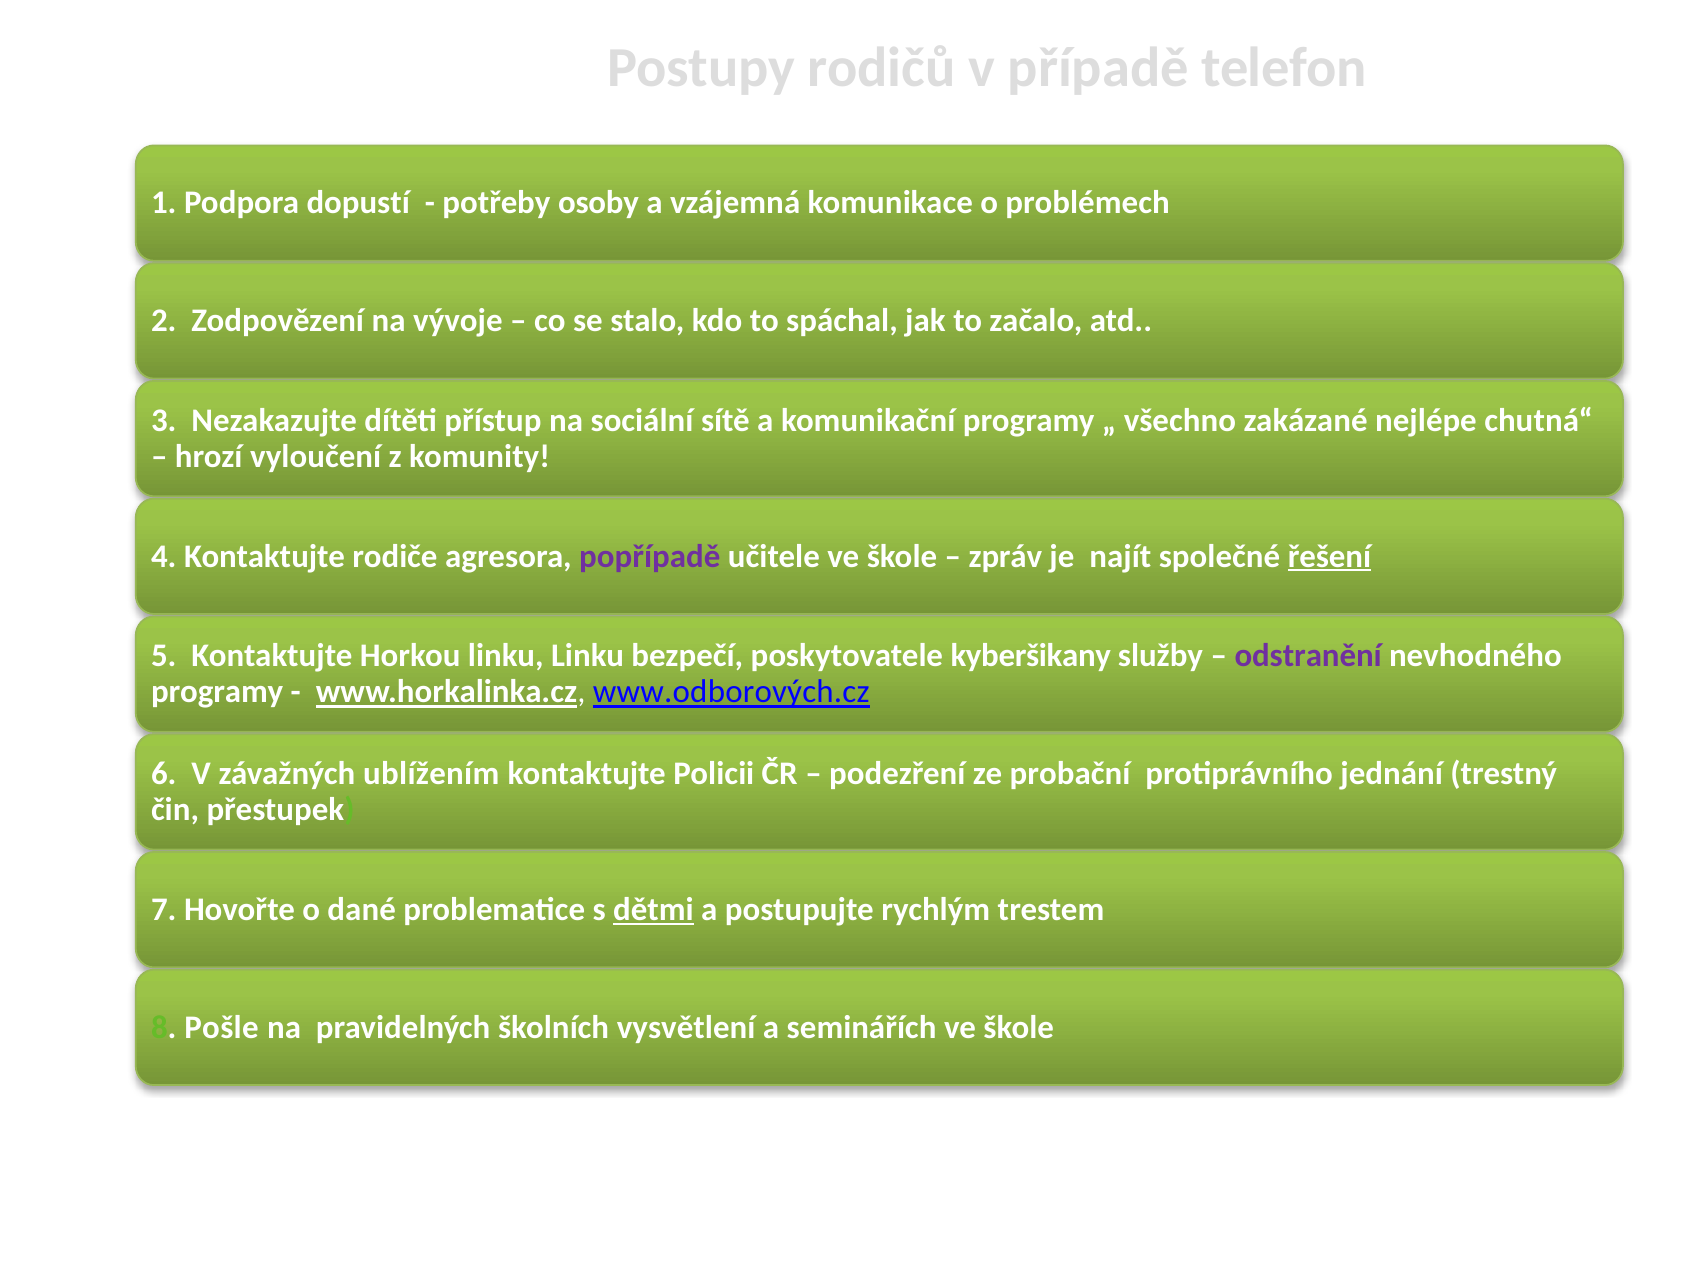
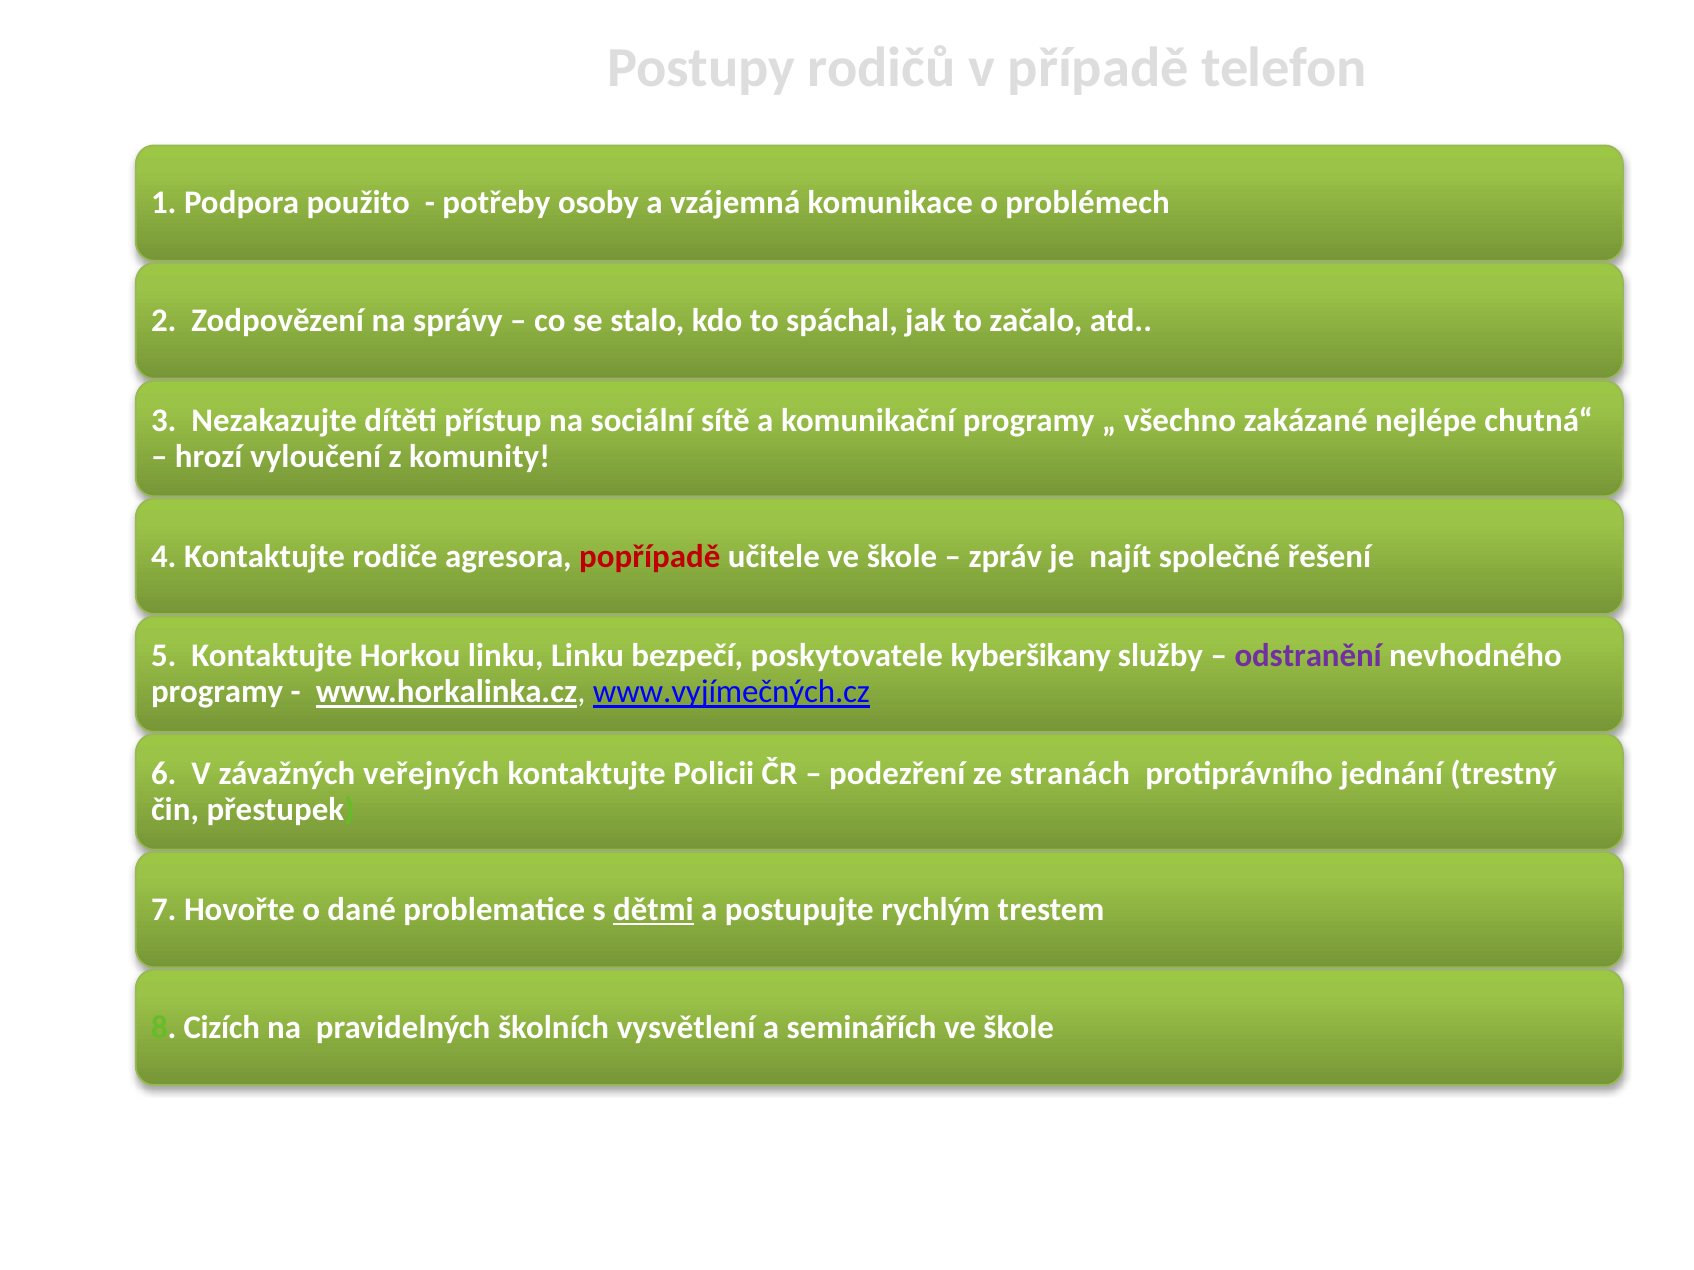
dopustí: dopustí -> použito (358, 203)
vývoje: vývoje -> správy (458, 321)
popřípadě colour: purple -> red (650, 556)
řešení underline: present -> none (1329, 556)
www.odborových.cz: www.odborových.cz -> www.vyjímečných.cz (731, 692)
ublížením: ublížením -> veřejných (431, 774)
probační: probační -> stranách (1070, 774)
Pošle: Pošle -> Cizích (222, 1028)
